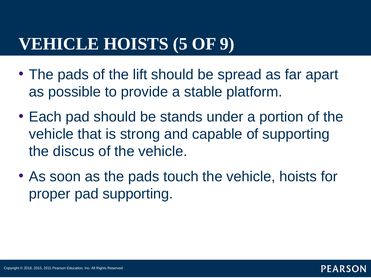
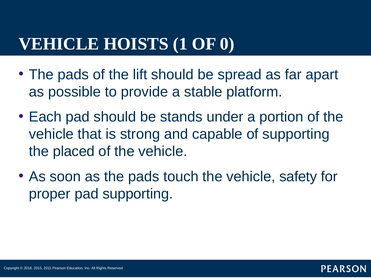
5: 5 -> 1 (180, 44)
9: 9 -> 0 (227, 44)
discus: discus -> placed (74, 152)
the vehicle hoists: hoists -> safety (298, 177)
